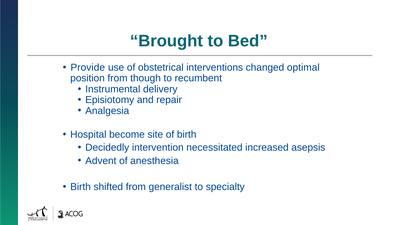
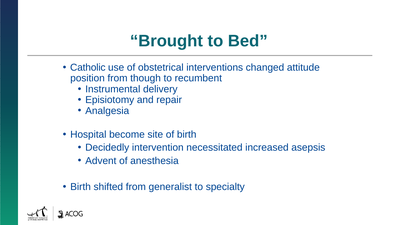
Provide: Provide -> Catholic (88, 68)
optimal: optimal -> attitude (303, 68)
